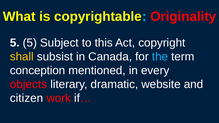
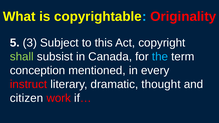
5 5: 5 -> 3 (30, 43)
shall colour: yellow -> light green (22, 57)
objects: objects -> instruct (29, 84)
website: website -> thought (161, 84)
